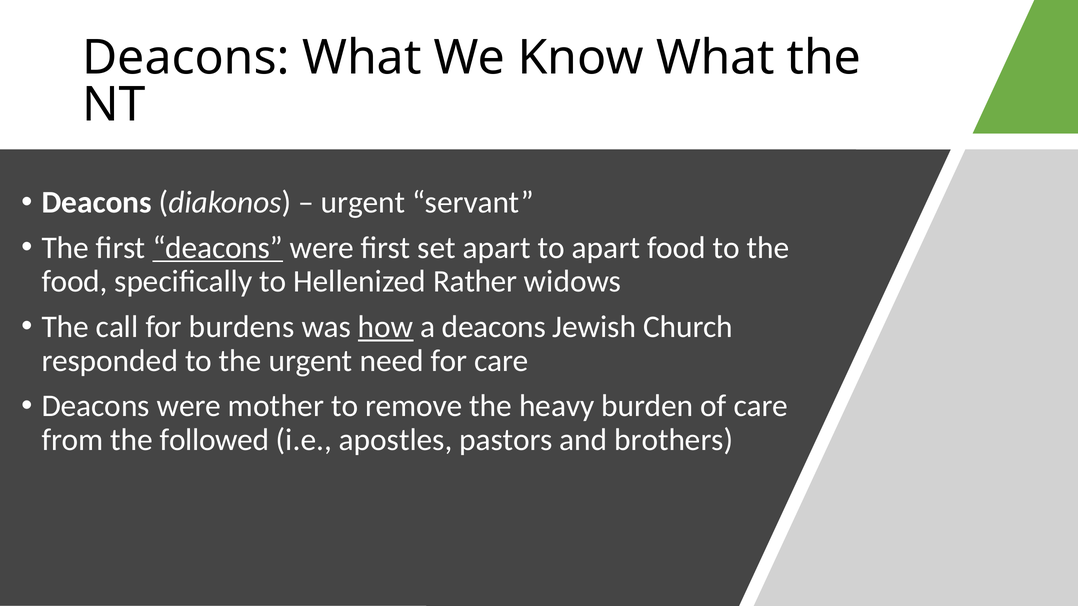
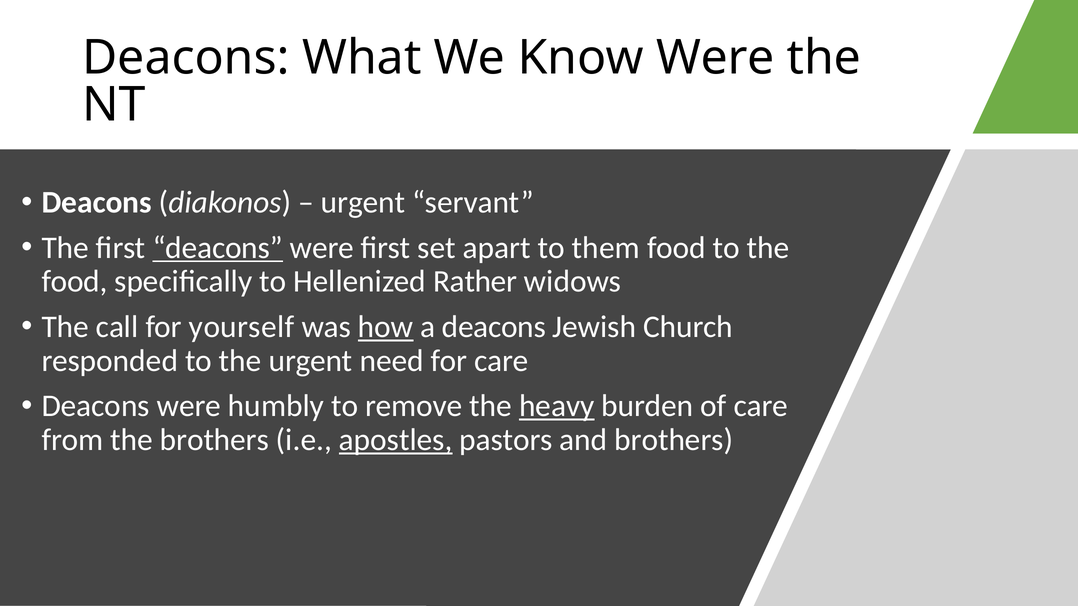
Know What: What -> Were (715, 58)
to apart: apart -> them (606, 248)
burdens: burdens -> yourself (242, 327)
mother: mother -> humbly (276, 406)
heavy underline: none -> present (557, 406)
the followed: followed -> brothers (214, 440)
apostles underline: none -> present (396, 440)
